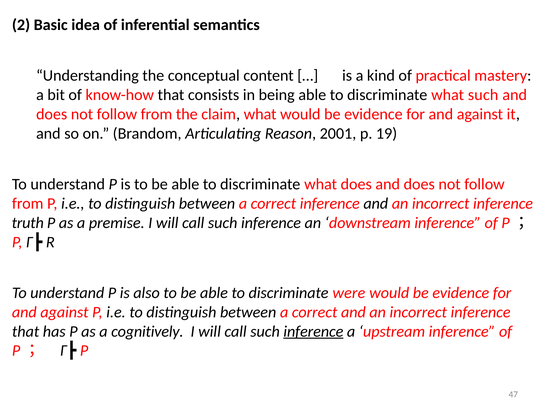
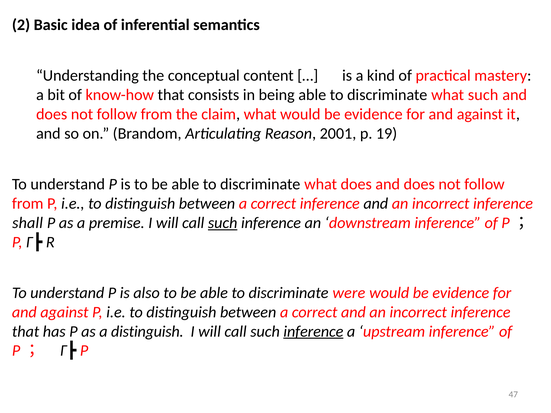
truth: truth -> shall (28, 223)
such underline: none -> present (223, 223)
a cognitively: cognitively -> distinguish (147, 332)
